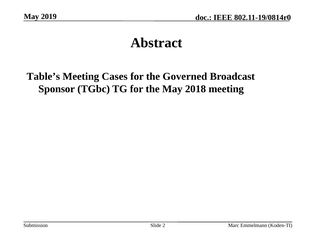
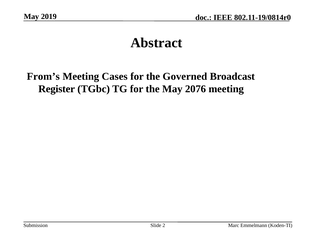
Table’s: Table’s -> From’s (43, 76)
Sponsor: Sponsor -> Register (57, 89)
2018: 2018 -> 2076 (196, 89)
